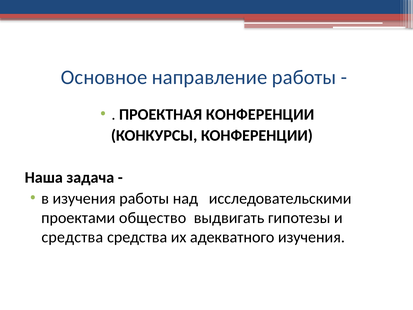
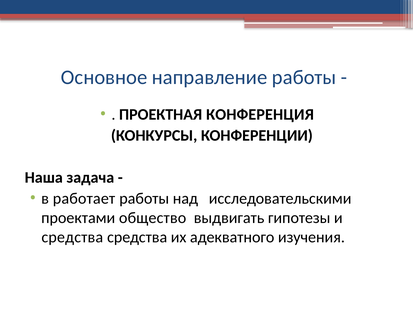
ПРОЕКТНАЯ КОНФЕРЕНЦИИ: КОНФЕРЕНЦИИ -> КОНФЕРЕНЦИЯ (260, 114)
в изучения: изучения -> работает (84, 198)
